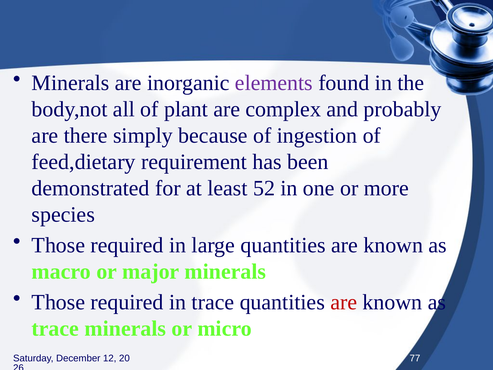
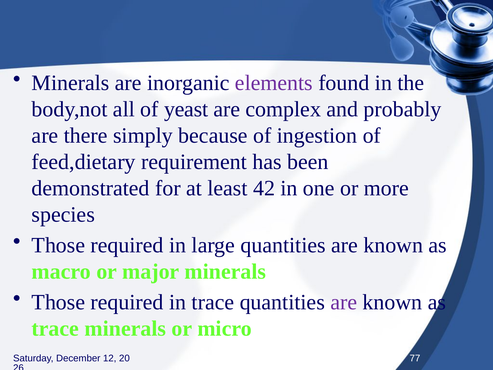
plant: plant -> yeast (186, 109)
52: 52 -> 42 (264, 188)
are colour: red -> purple (344, 302)
